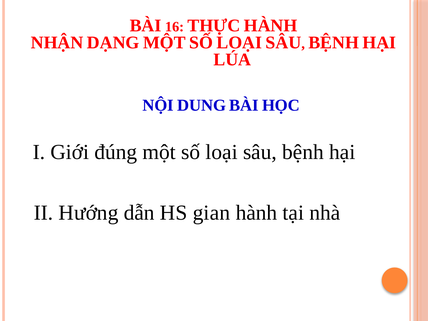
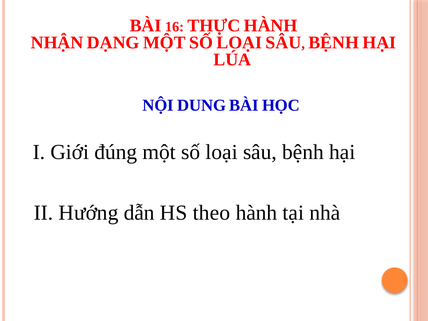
gian: gian -> theo (211, 213)
